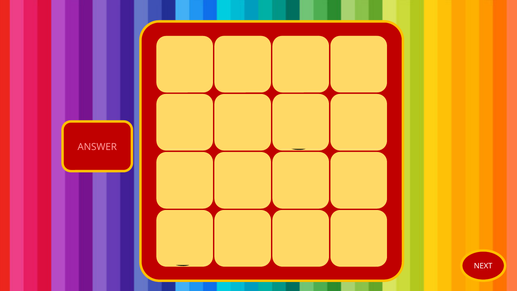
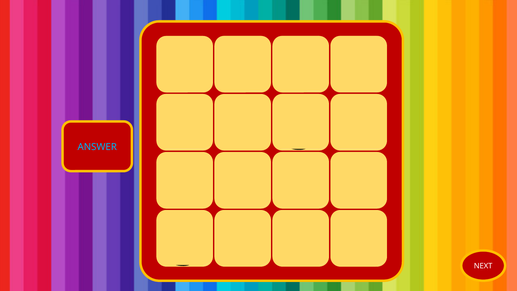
ANSWER colour: pink -> light blue (97, 147)
